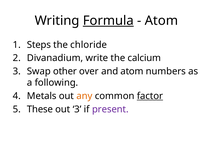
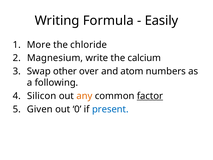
Formula underline: present -> none (108, 21)
Atom: Atom -> Easily (161, 21)
Steps: Steps -> More (39, 45)
Divanadium: Divanadium -> Magnesium (55, 58)
Metals: Metals -> Silicon (42, 96)
These: These -> Given (40, 109)
out 3: 3 -> 0 (77, 109)
present colour: purple -> blue (110, 109)
